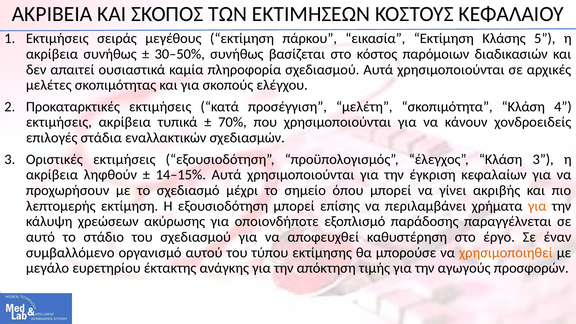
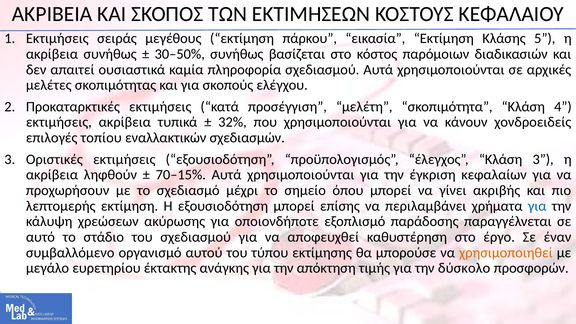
70%: 70% -> 32% (232, 122)
στάδια: στάδια -> τοπίου (101, 138)
14–15%: 14–15% -> 70–15% (181, 175)
για colour: orange -> blue (537, 206)
αγωγούς: αγωγούς -> δύσκολο (464, 268)
